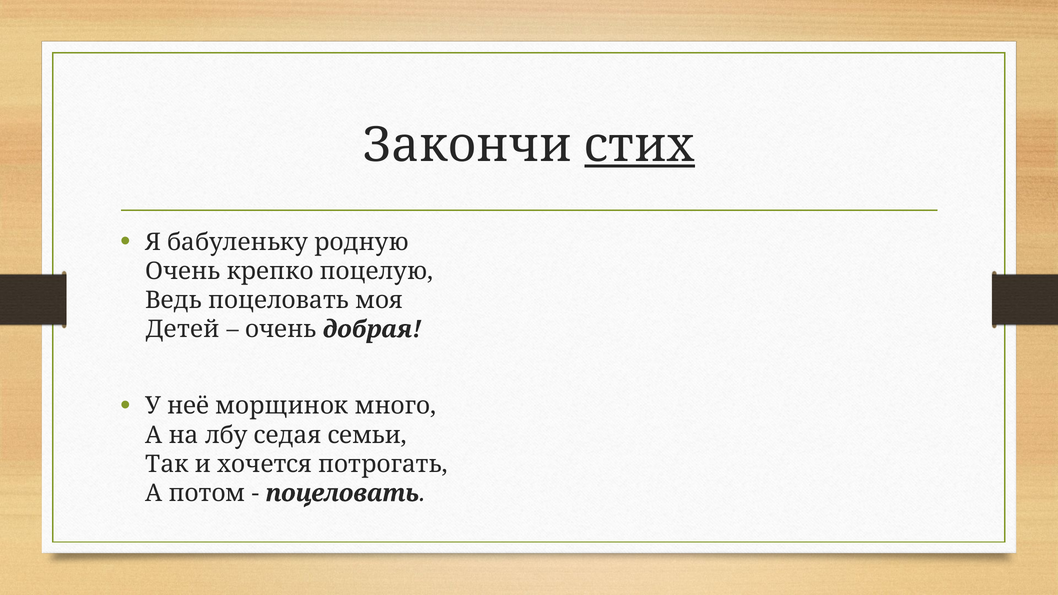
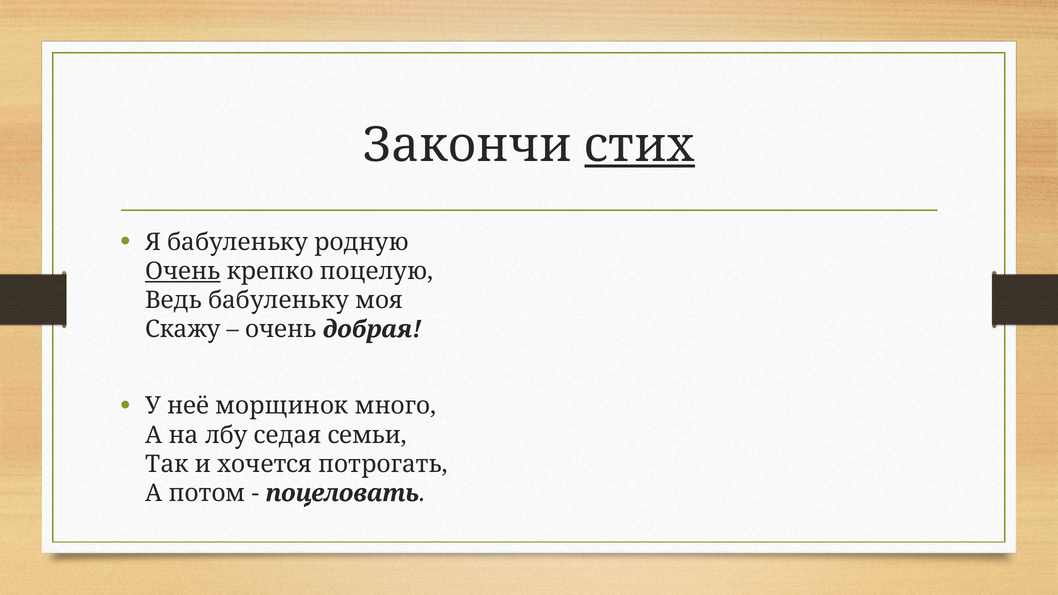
Очень underline: none -> present (183, 271)
Ведь поцеловать: поцеловать -> бабуленьку (279, 300)
Детей: Детей -> Скажу (183, 329)
